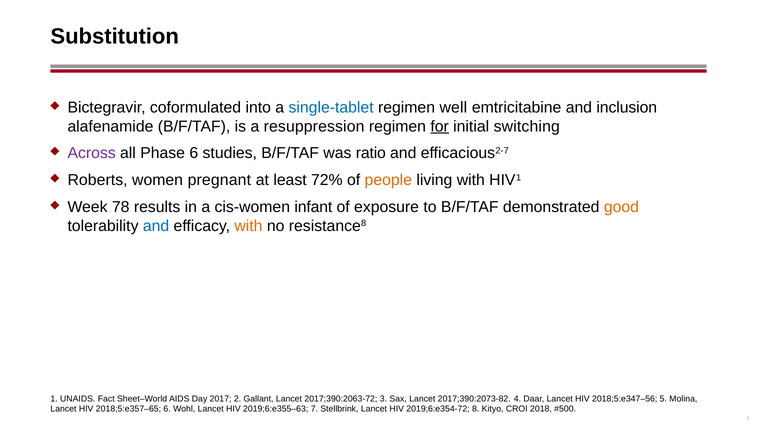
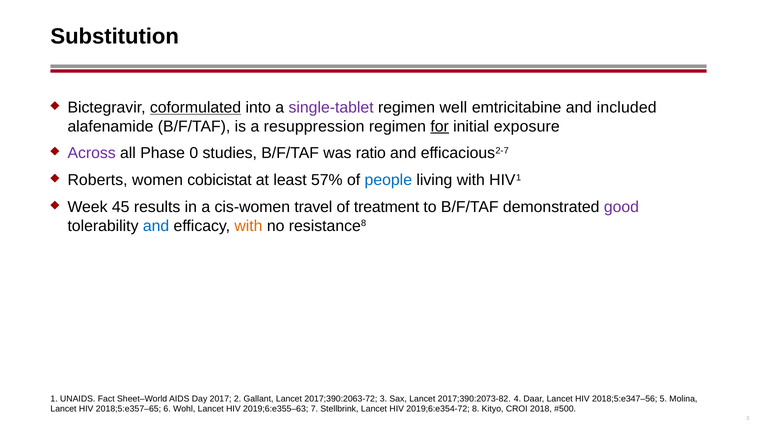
coformulated underline: none -> present (196, 107)
single-tablet colour: blue -> purple (331, 107)
inclusion: inclusion -> included (627, 107)
switching: switching -> exposure (527, 126)
Phase 6: 6 -> 0 (194, 153)
pregnant: pregnant -> cobicistat (219, 180)
72%: 72% -> 57% (327, 180)
people colour: orange -> blue (388, 180)
78: 78 -> 45 (121, 207)
infant: infant -> travel (313, 207)
exposure: exposure -> treatment (387, 207)
good colour: orange -> purple (621, 207)
